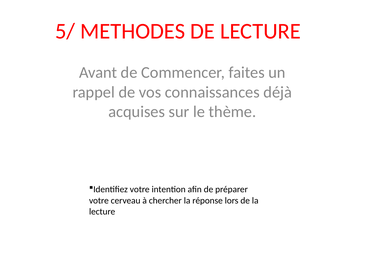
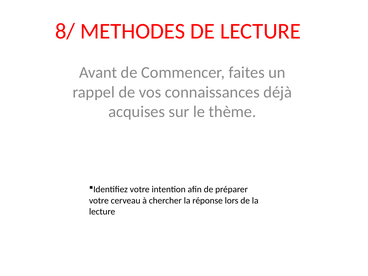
5/: 5/ -> 8/ (65, 31)
